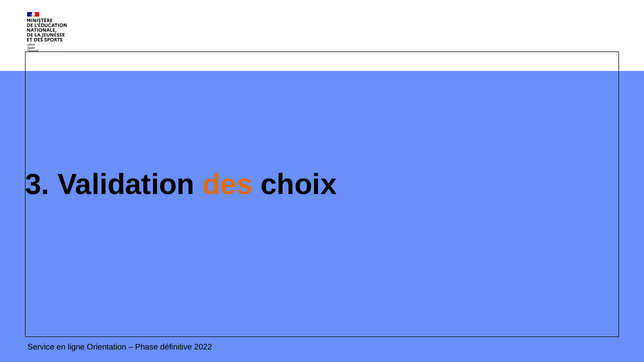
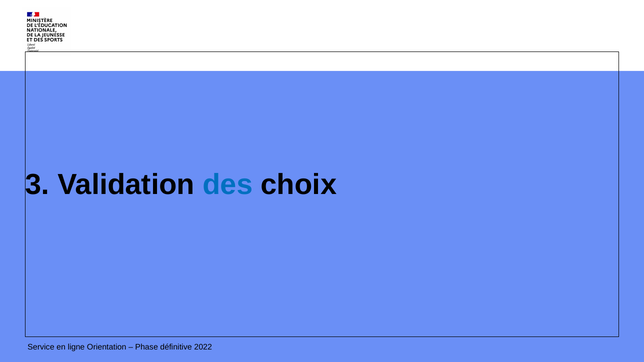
des colour: orange -> blue (228, 185)
